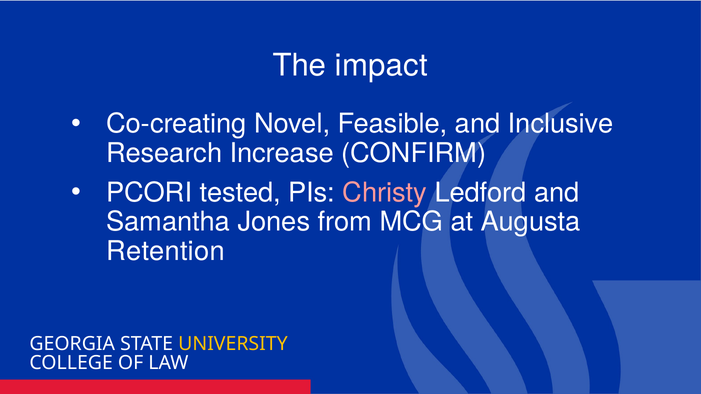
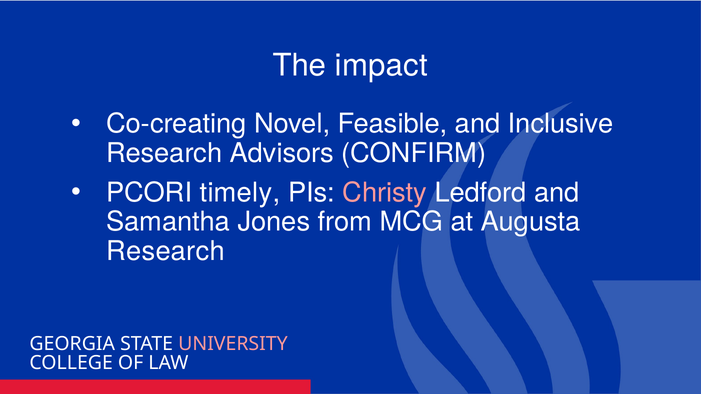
Increase: Increase -> Advisors (282, 154)
tested: tested -> timely (240, 193)
Retention: Retention -> Research (166, 252)
UNIVERSITY colour: yellow -> pink (233, 344)
